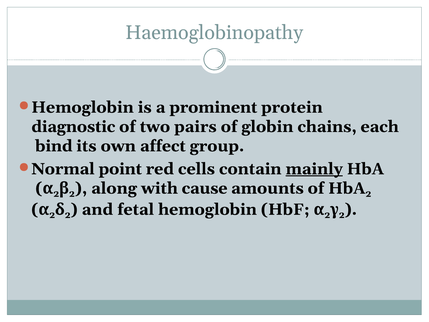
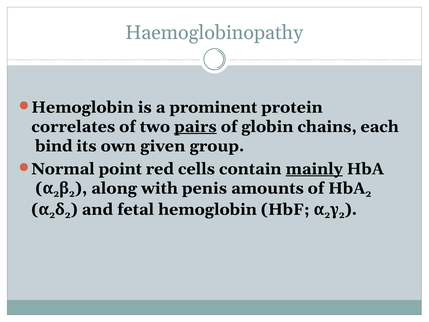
diagnostic: diagnostic -> correlates (73, 127)
pairs underline: none -> present (195, 127)
affect: affect -> given (163, 146)
cause: cause -> penis (204, 188)
